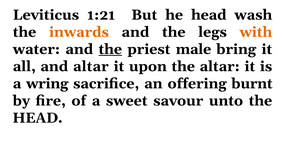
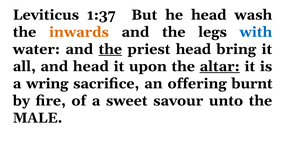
1:21: 1:21 -> 1:37 (101, 15)
with colour: orange -> blue (256, 32)
priest male: male -> head (193, 49)
and altar: altar -> head (91, 66)
altar underline: none -> present (220, 66)
HEAD: HEAD -> MALE (38, 117)
